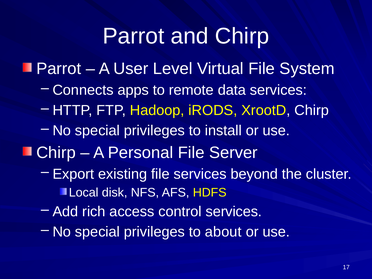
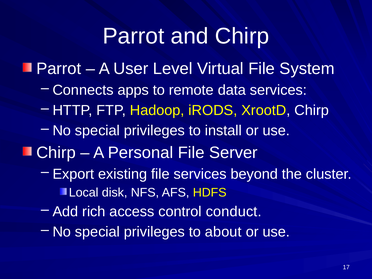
control services: services -> conduct (234, 212)
